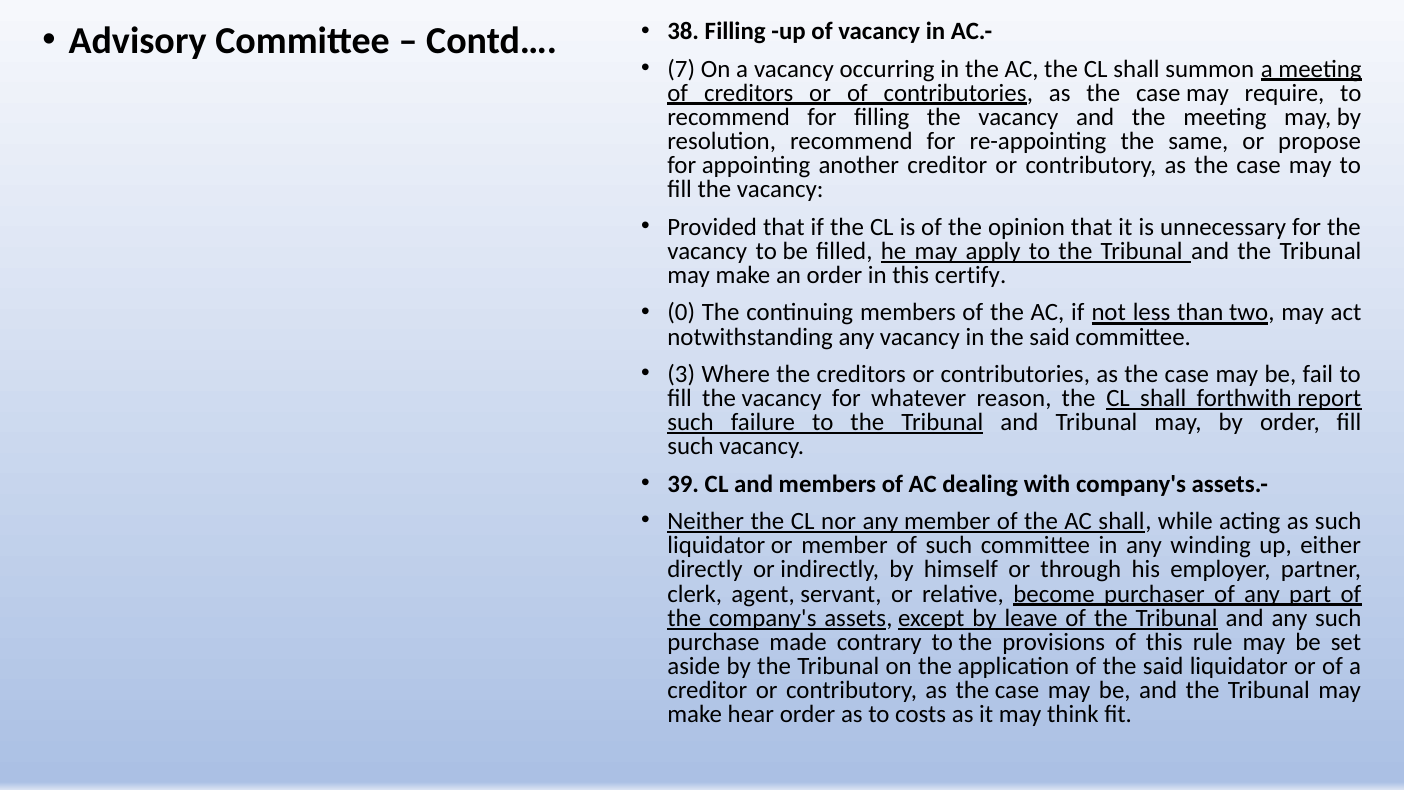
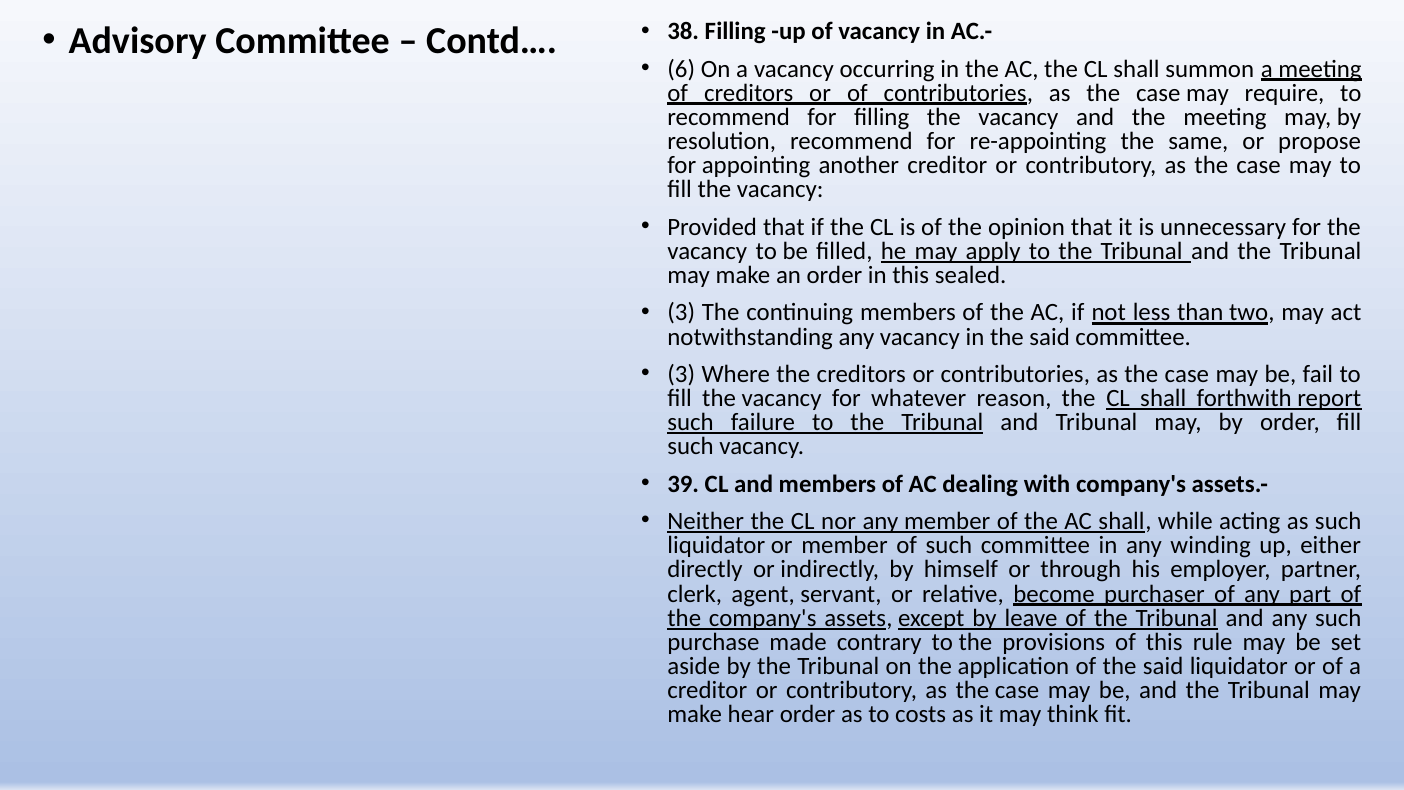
7: 7 -> 6 (681, 69)
certify: certify -> sealed (971, 275)
0: 0 -> 3 (681, 313)
